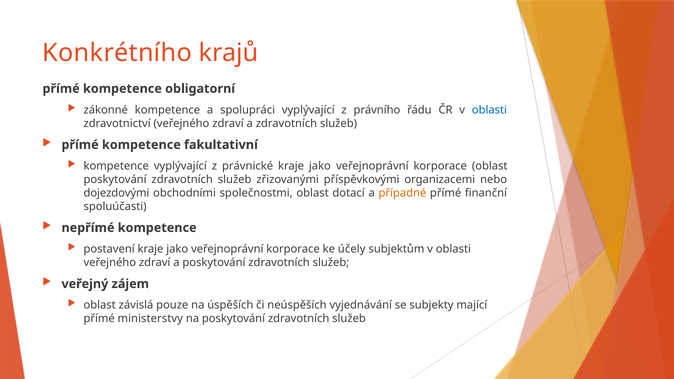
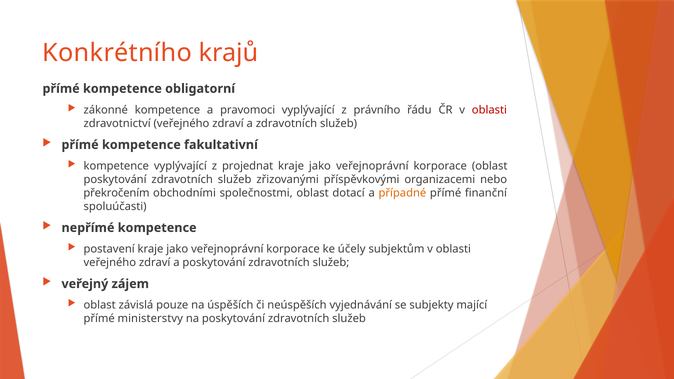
spolupráci: spolupráci -> pravomoci (248, 110)
oblasti colour: blue -> red (489, 110)
právnické: právnické -> projednat (248, 166)
dojezdovými: dojezdovými -> překročením (116, 193)
